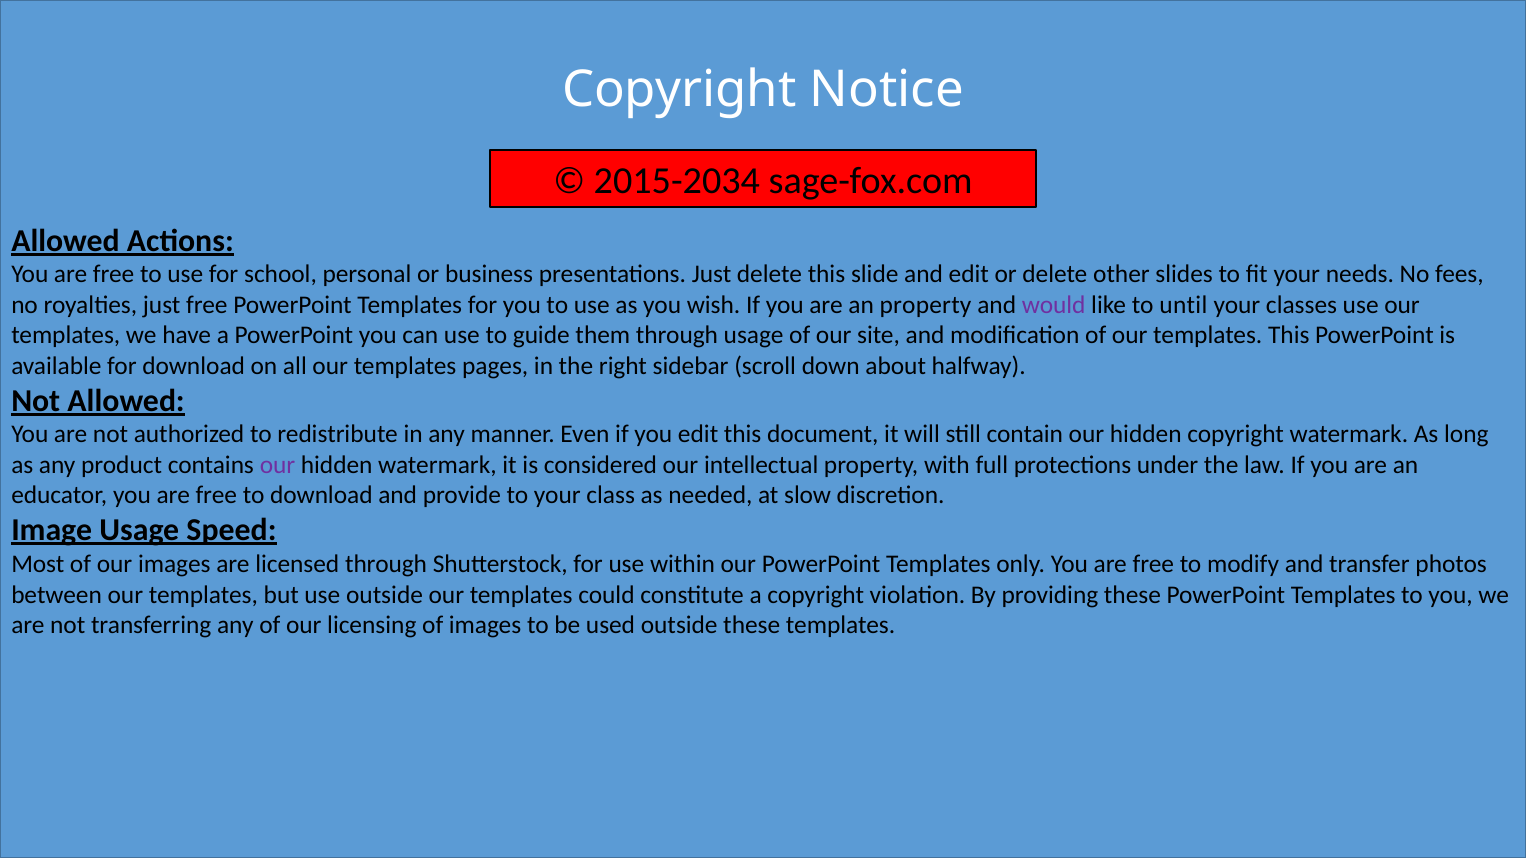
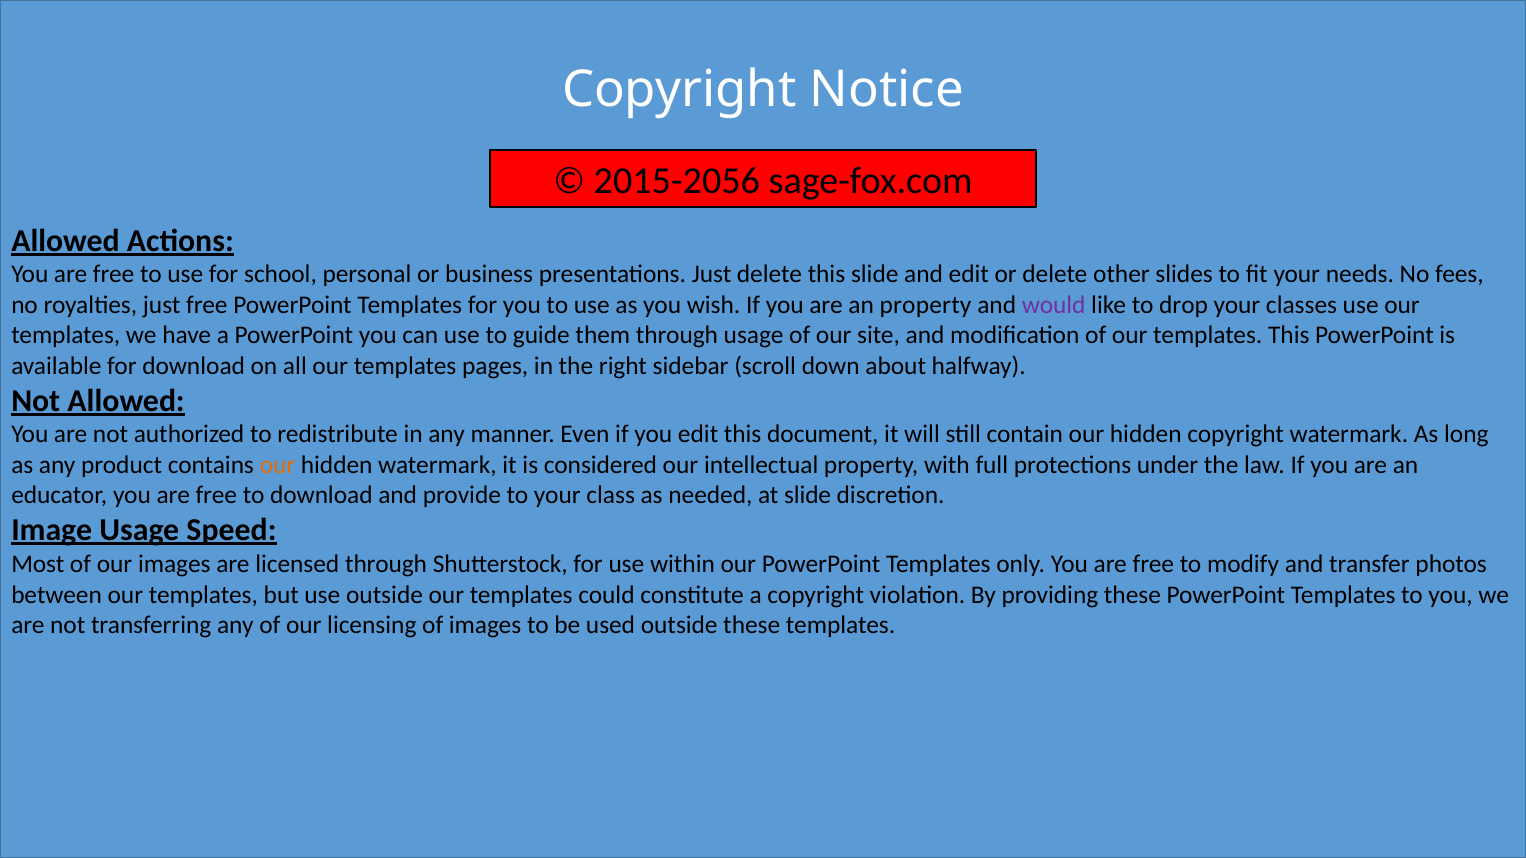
2015-2034: 2015-2034 -> 2015-2056 (677, 181)
until: until -> drop (1184, 305)
our colour: purple -> orange (278, 465)
at slow: slow -> slide (808, 496)
